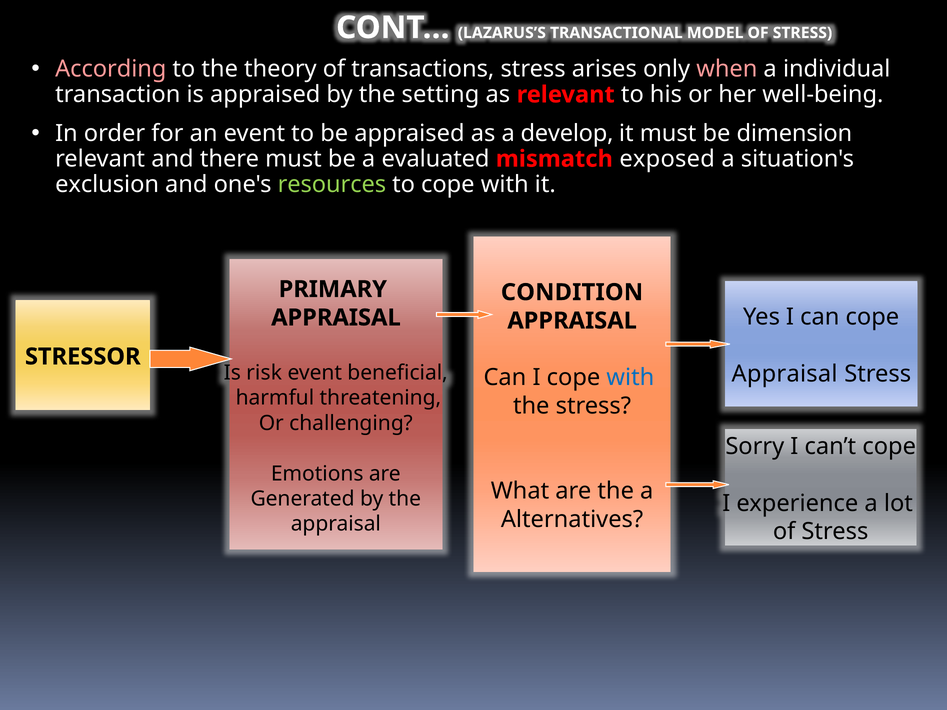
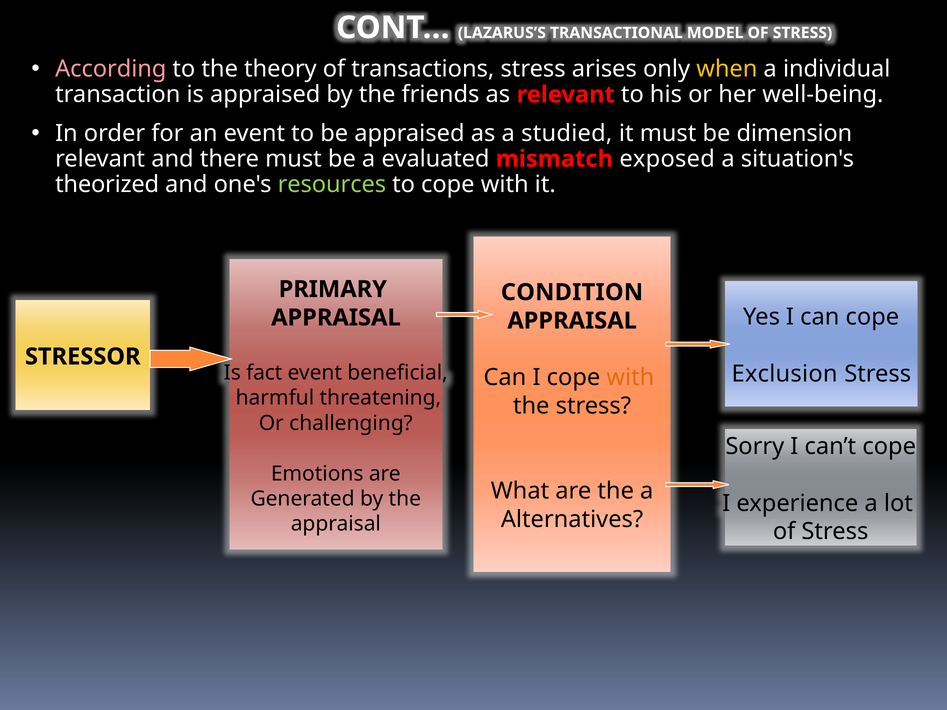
when colour: pink -> yellow (727, 69)
setting: setting -> friends (441, 95)
develop: develop -> studied (567, 133)
exclusion: exclusion -> theorized (107, 185)
risk: risk -> fact (264, 373)
Appraisal: Appraisal -> Exclusion (785, 374)
with colour: blue -> orange (630, 378)
